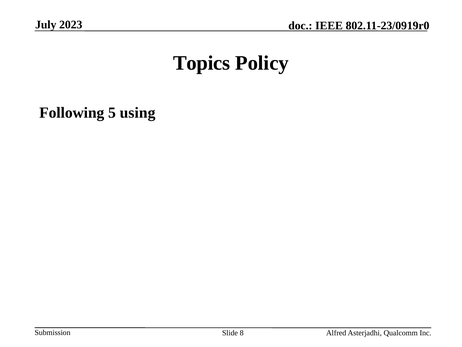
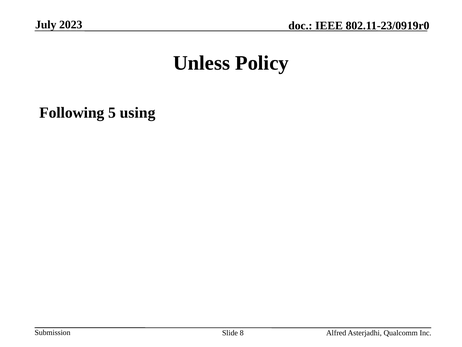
Topics: Topics -> Unless (202, 63)
